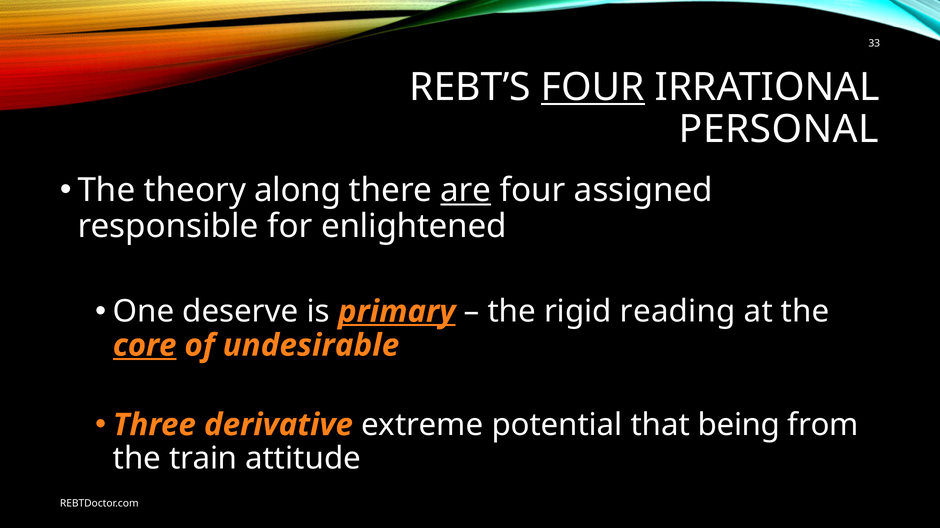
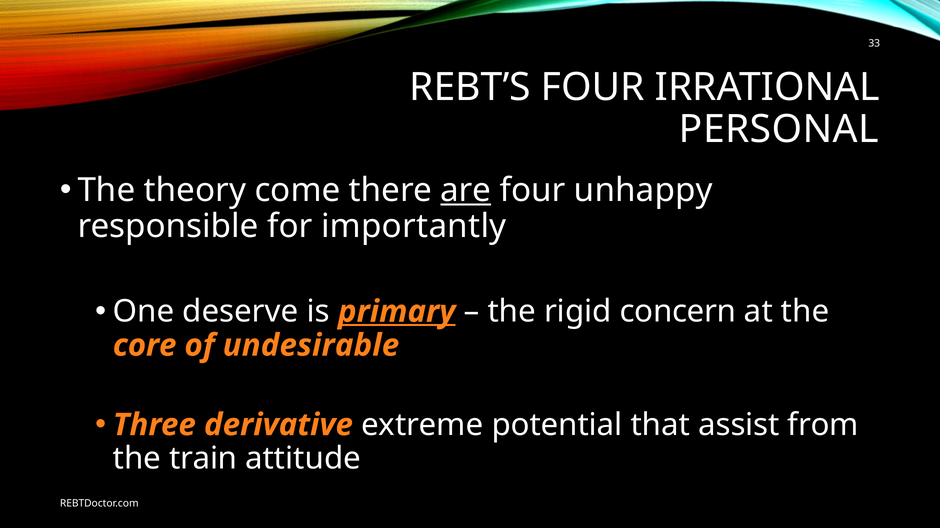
FOUR underline: present -> none (593, 87)
along: along -> come (297, 190)
assigned: assigned -> unhappy (643, 190)
enlightened: enlightened -> importantly (414, 226)
reading: reading -> concern (678, 312)
core underline: present -> none (145, 346)
being: being -> assist (739, 425)
